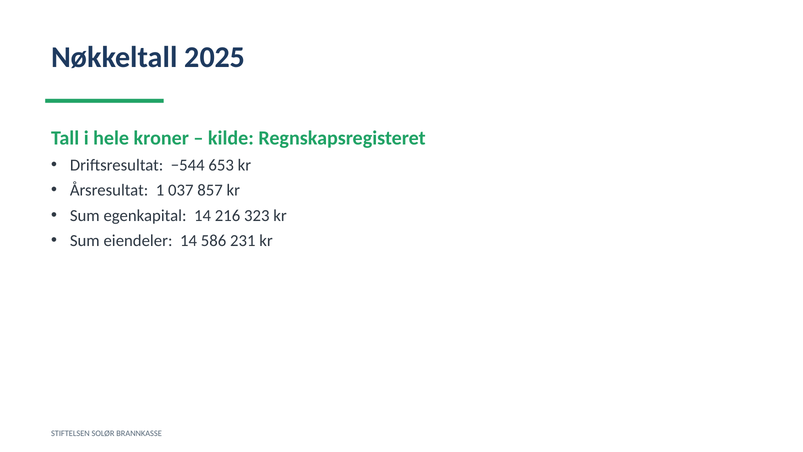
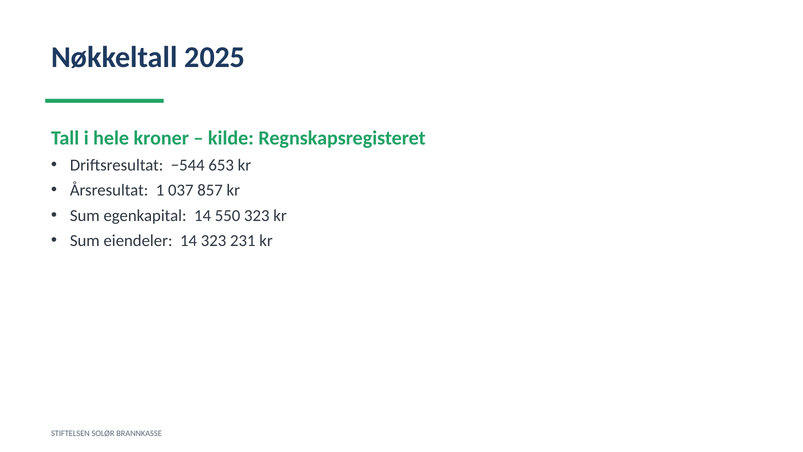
216: 216 -> 550 (228, 215)
14 586: 586 -> 323 (214, 240)
